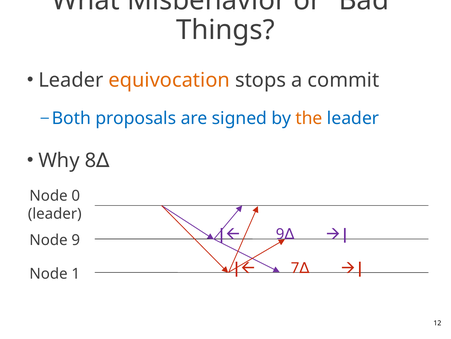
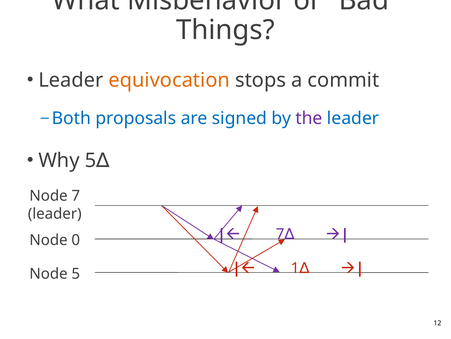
the colour: orange -> purple (309, 118)
Why 8: 8 -> 5 (91, 160)
Node 0: 0 -> 7 (76, 195)
9: 9 -> 7 (280, 234)
Node 9: 9 -> 0 (76, 240)
Node 1: 1 -> 5 (76, 273)
7: 7 -> 1 (295, 268)
